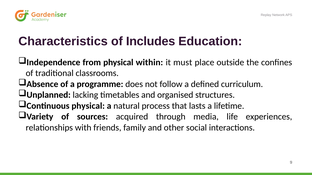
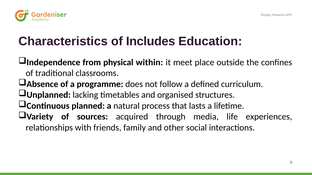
must: must -> meet (183, 62)
Continuous physical: physical -> planned (88, 106)
